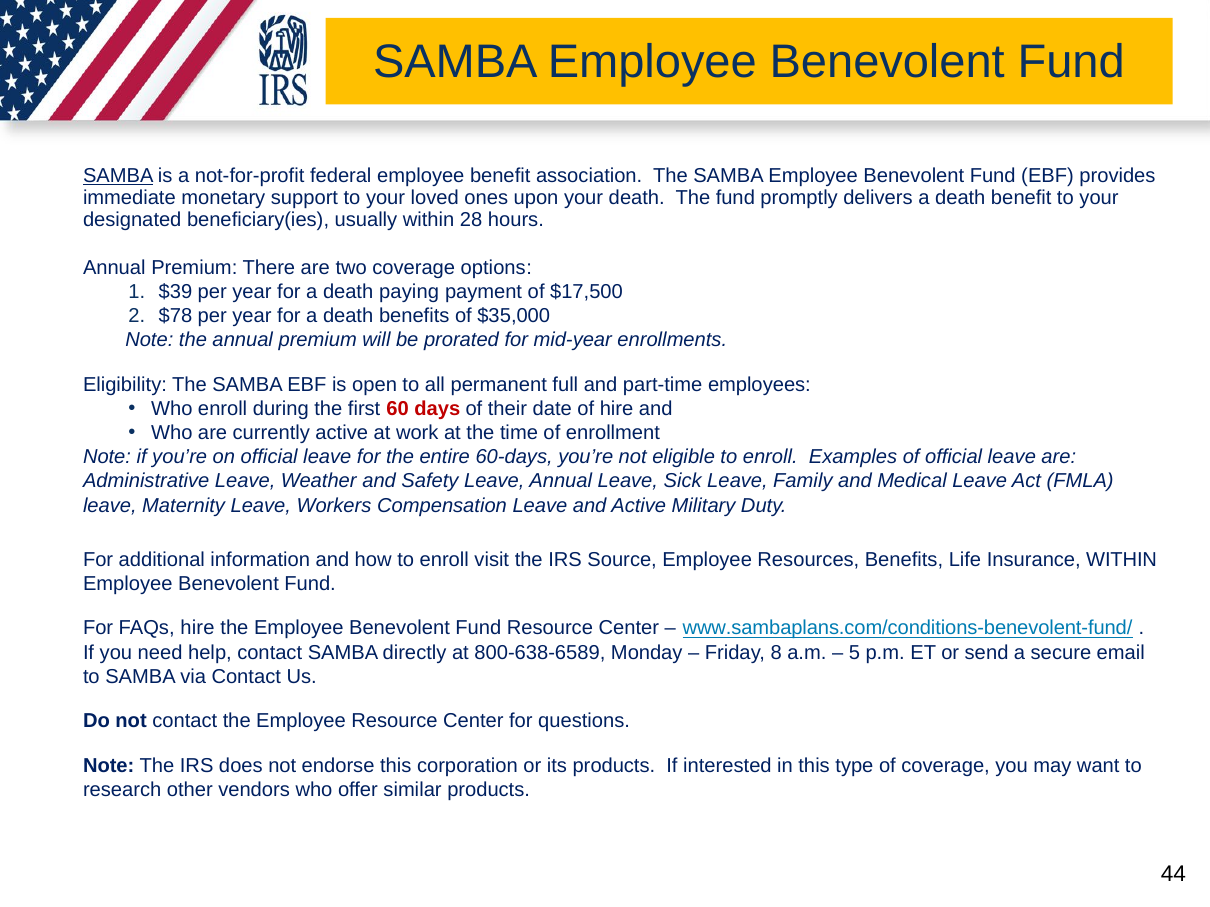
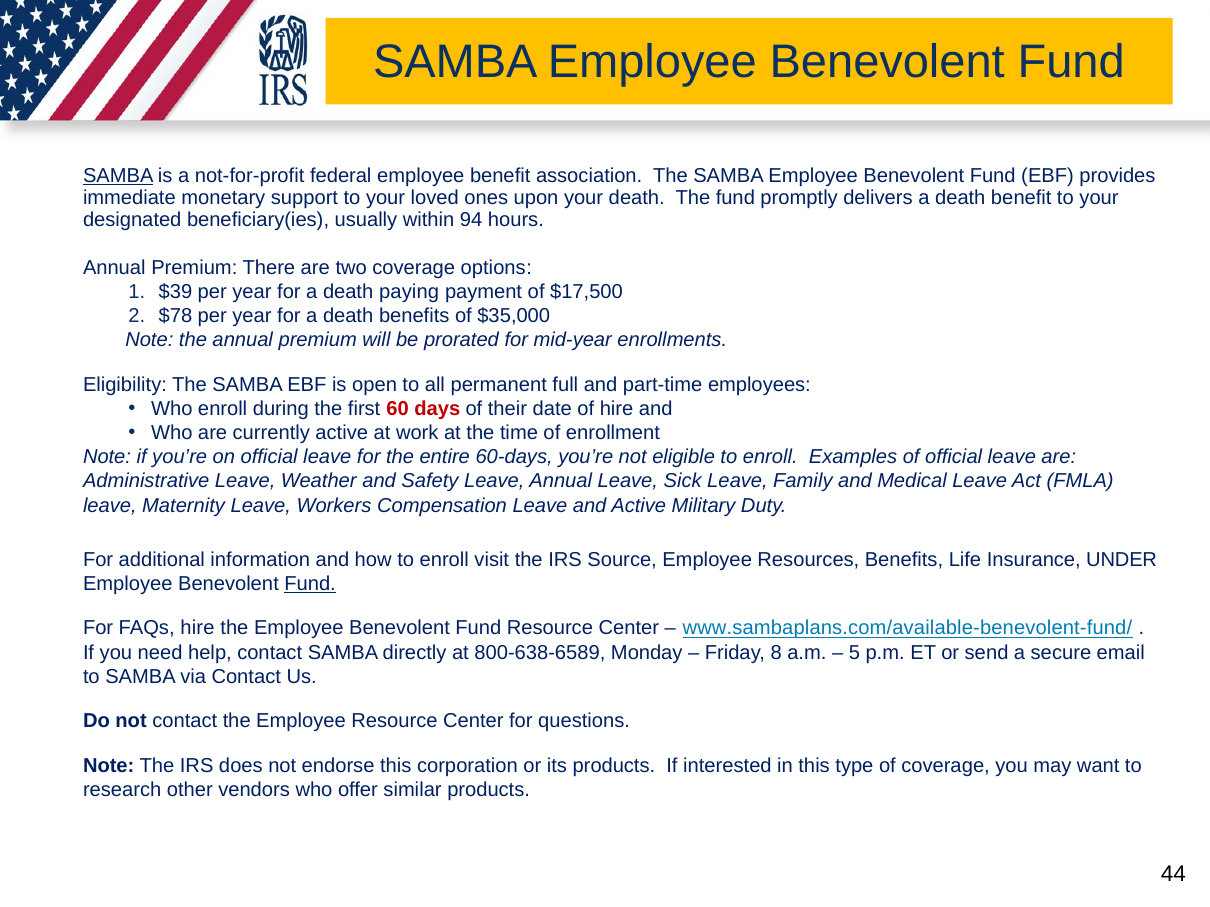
28: 28 -> 94 (471, 220)
Insurance WITHIN: WITHIN -> UNDER (1122, 560)
Fund underline: none -> present (310, 584)
www.sambaplans.com/conditions-benevolent-fund/: www.sambaplans.com/conditions-benevolent-fund/ -> www.sambaplans.com/available-benevolent-fund/ (907, 629)
